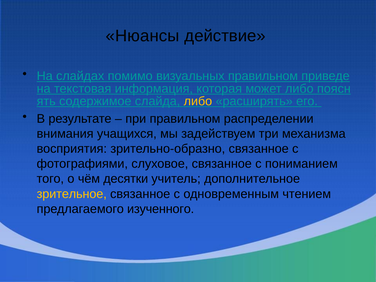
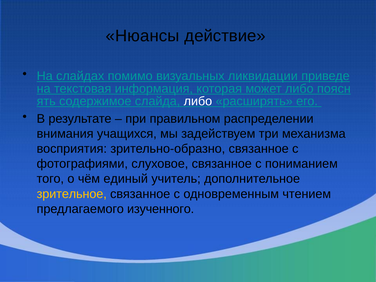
визуальных правильном: правильном -> ликвидации (263, 76)
либо colour: yellow -> white (198, 101)
десятки: десятки -> единый (126, 179)
